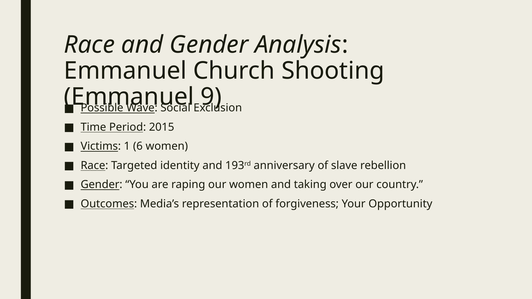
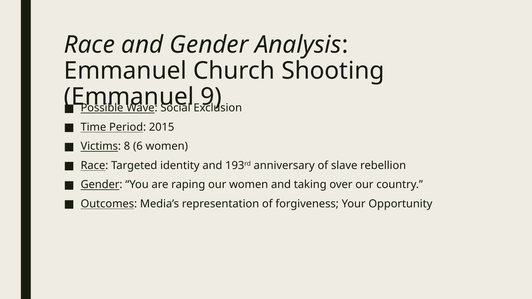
1: 1 -> 8 (127, 146)
